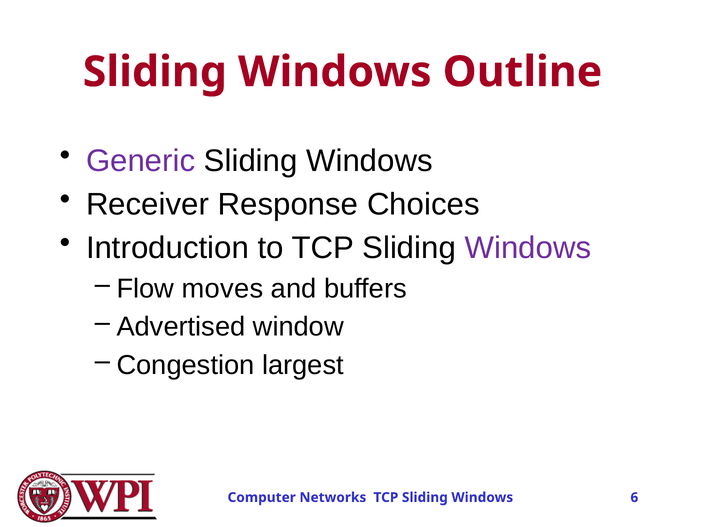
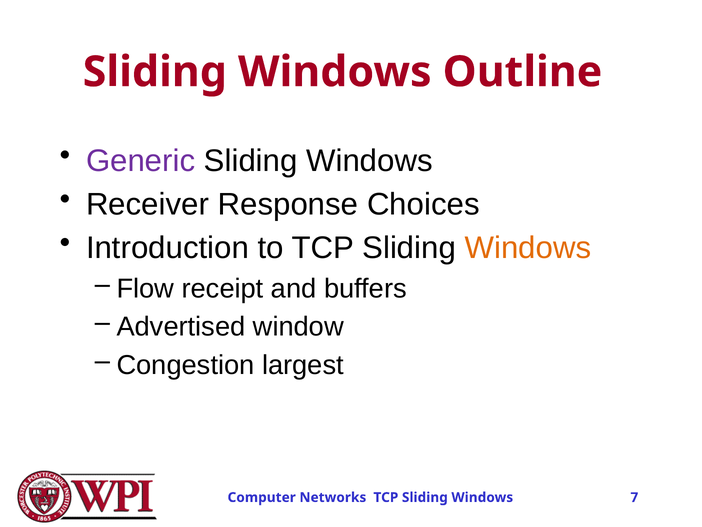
Windows colour: purple -> orange (528, 248)
moves: moves -> receipt (223, 288)
6: 6 -> 7 (634, 497)
